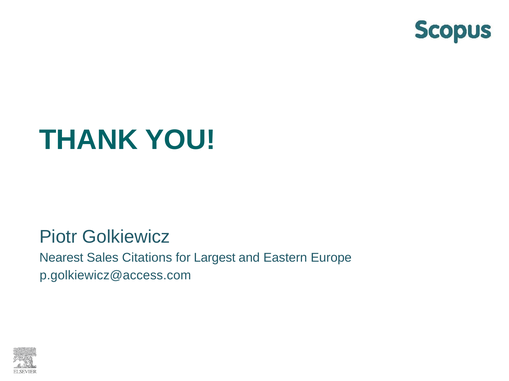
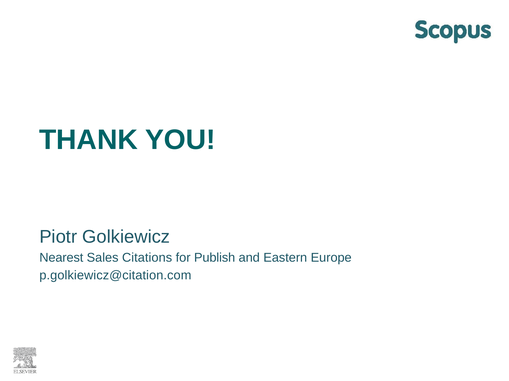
Largest: Largest -> Publish (215, 258)
p.golkiewicz@access.com: p.golkiewicz@access.com -> p.golkiewicz@citation.com (115, 276)
